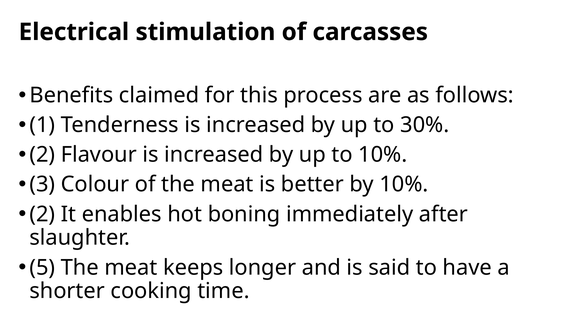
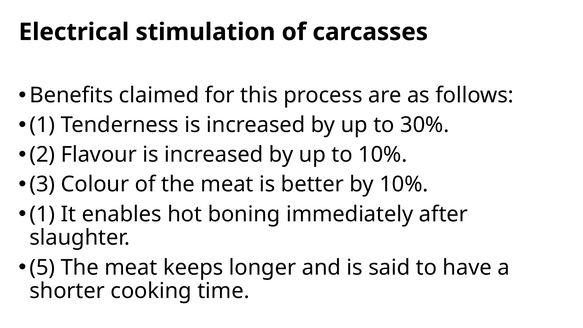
2: 2 -> 1 (42, 214)
